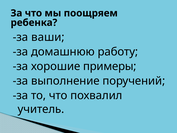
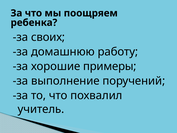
ваши: ваши -> своих (48, 37)
